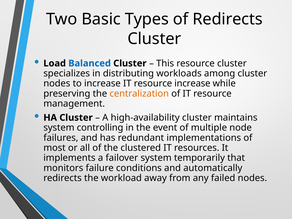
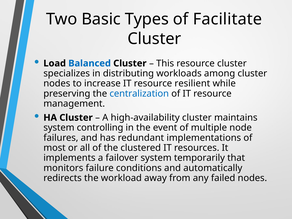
of Redirects: Redirects -> Facilitate (227, 19)
resource increase: increase -> resilient (192, 83)
centralization colour: orange -> blue (139, 94)
